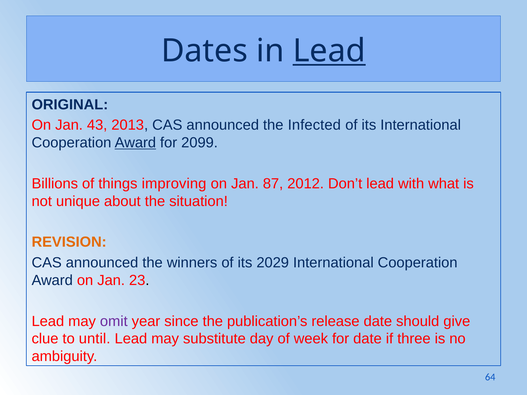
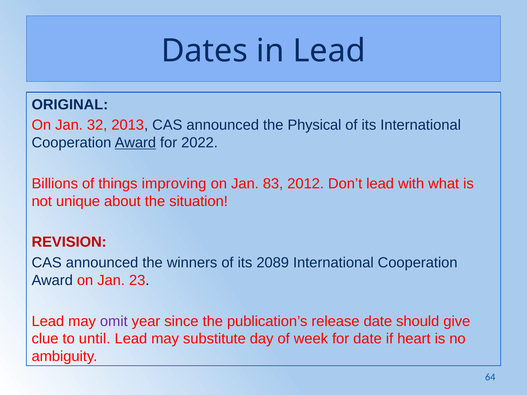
Lead underline: present -> none (329, 51)
43: 43 -> 32 (97, 125)
Infected: Infected -> Physical (314, 125)
2099: 2099 -> 2022 (200, 143)
87: 87 -> 83 (273, 184)
REVISION colour: orange -> red (69, 242)
2029: 2029 -> 2089 (273, 263)
three: three -> heart (414, 339)
